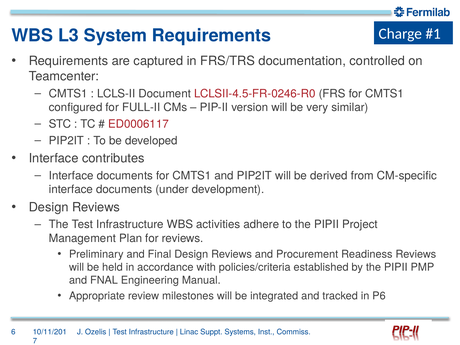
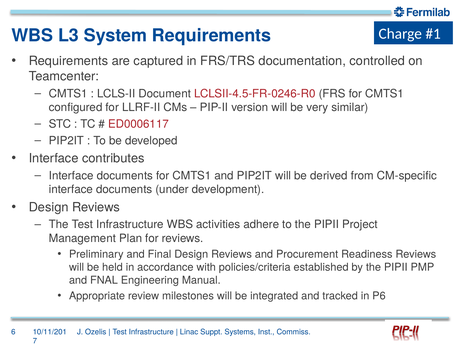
FULL-II: FULL-II -> LLRF-II (141, 107)
